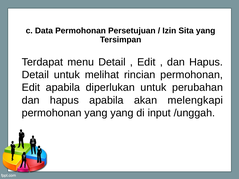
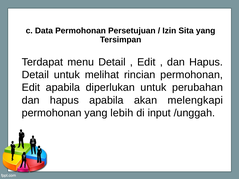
yang yang: yang -> lebih (122, 113)
